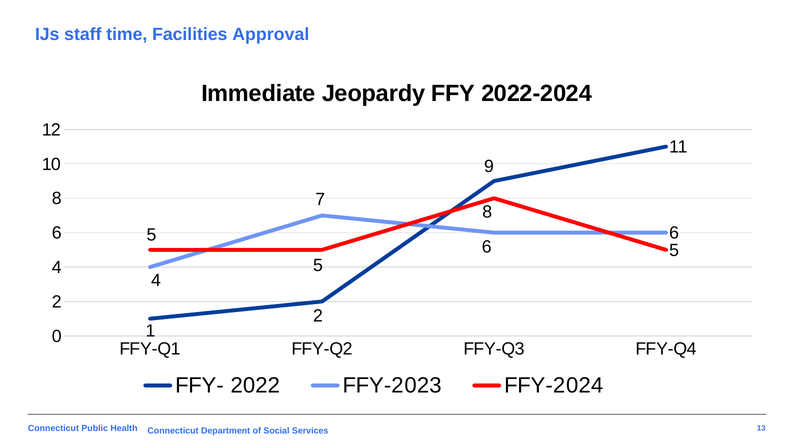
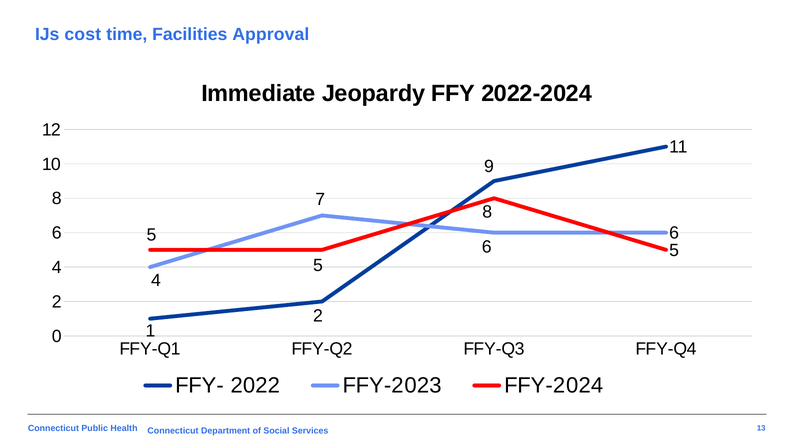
staff: staff -> cost (83, 34)
